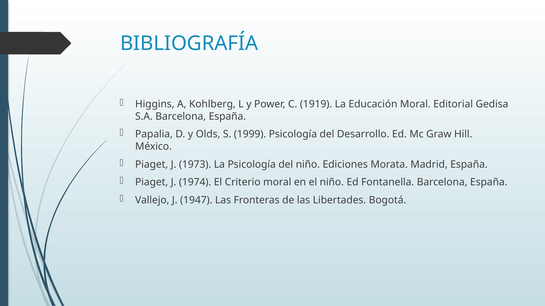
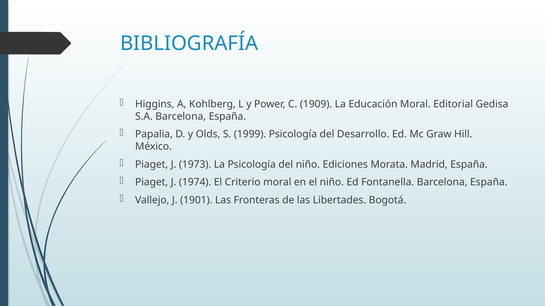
1919: 1919 -> 1909 (316, 104)
1947: 1947 -> 1901 (196, 201)
